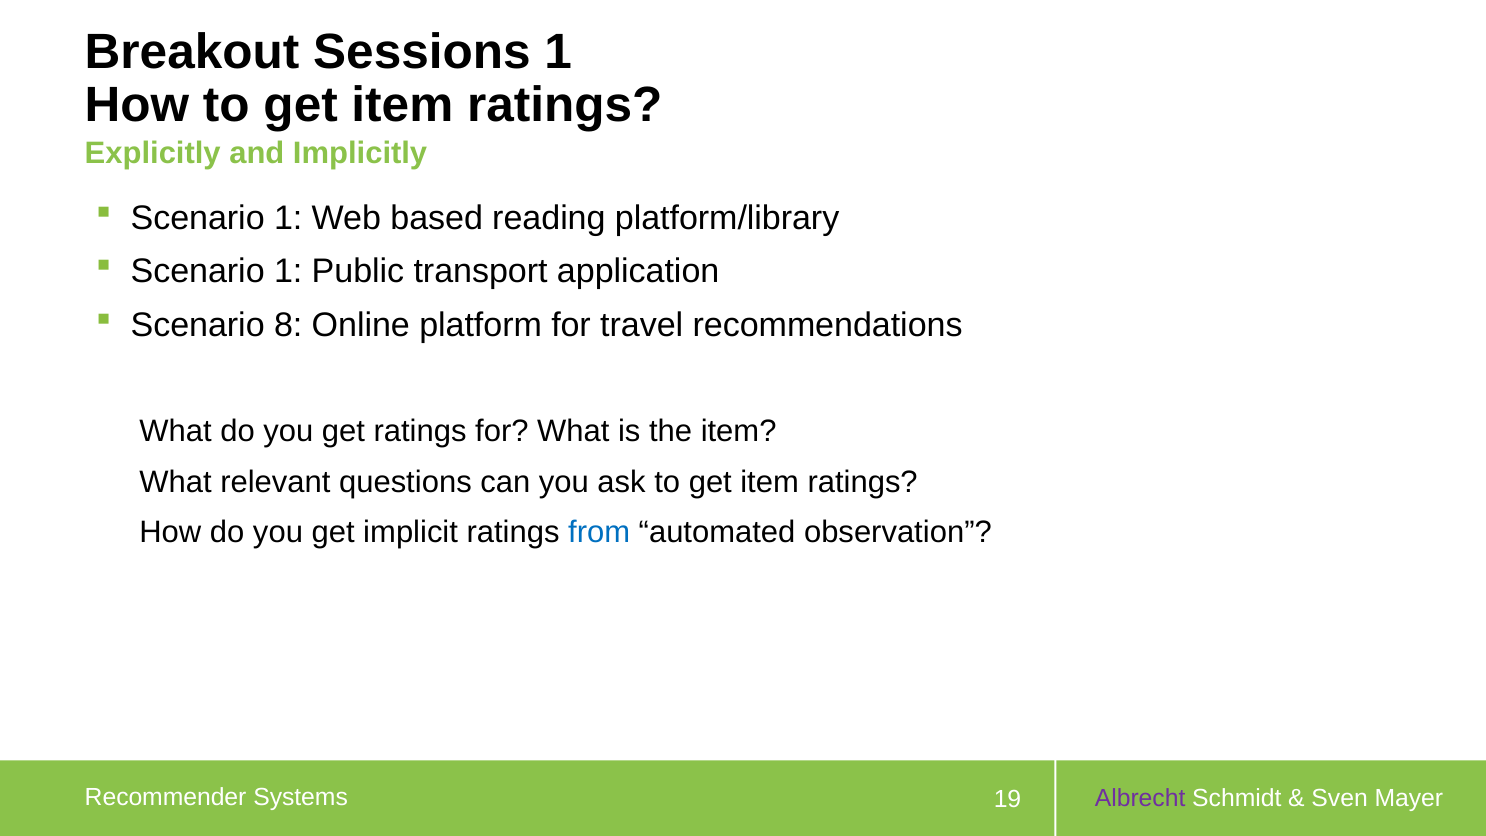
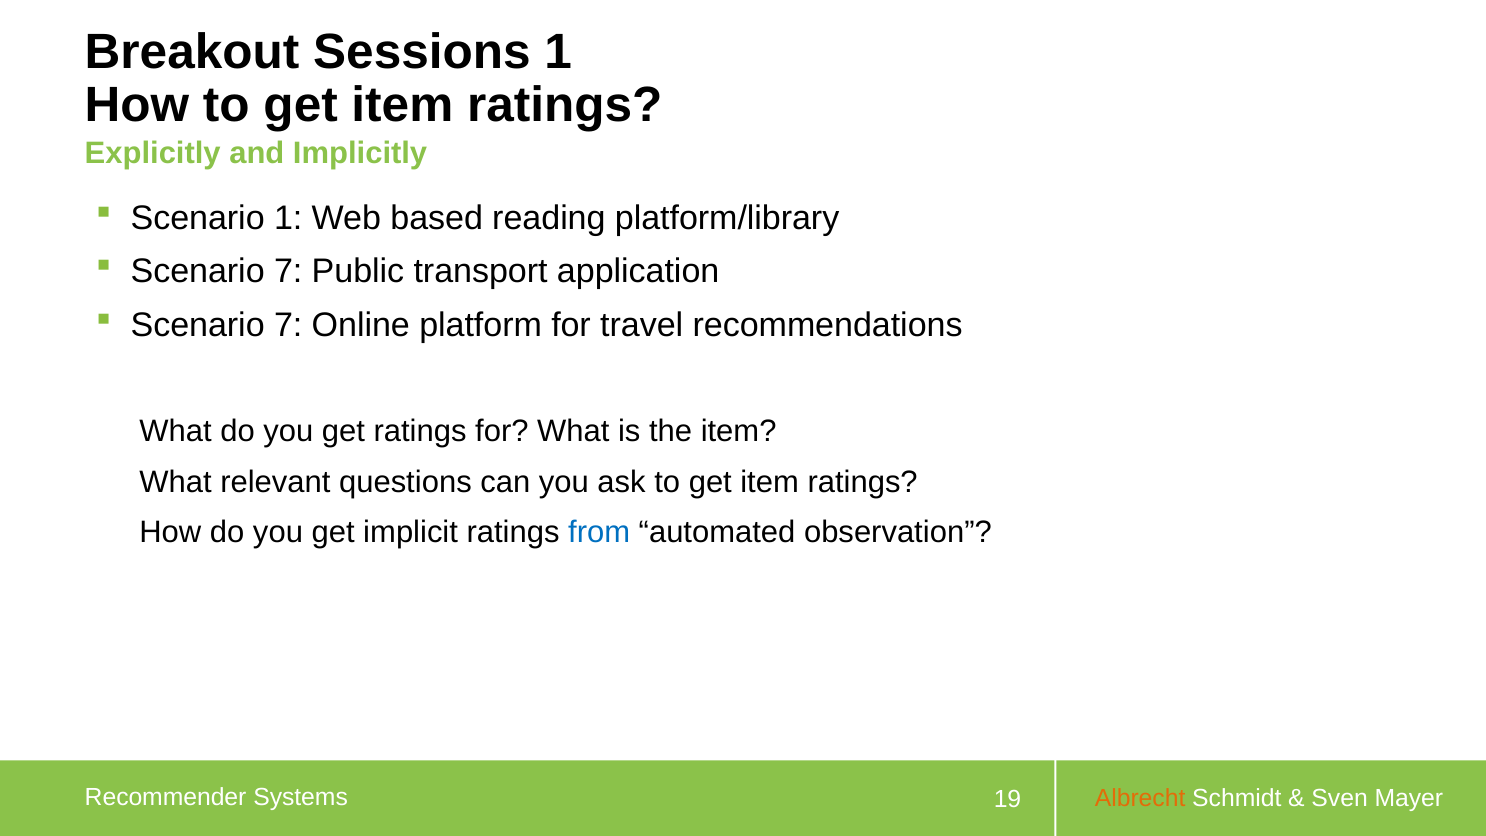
1: 1 -> 7 (288, 272)
8: 8 -> 7 (288, 325)
Albrecht colour: purple -> orange (1140, 798)
